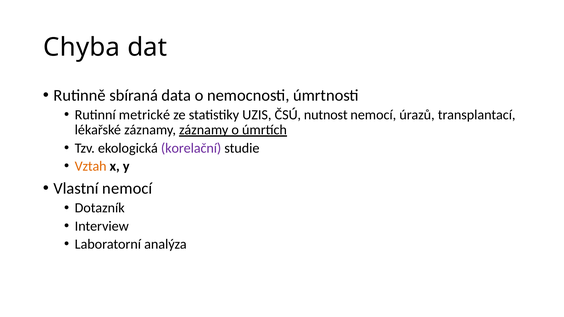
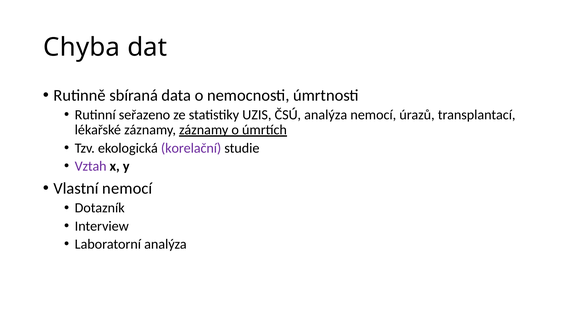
metrické: metrické -> seřazeno (144, 115)
ČSÚ nutnost: nutnost -> analýza (326, 115)
Vztah colour: orange -> purple (91, 166)
